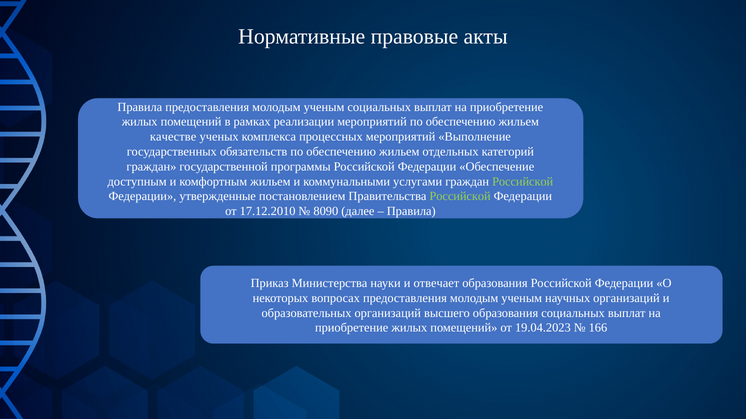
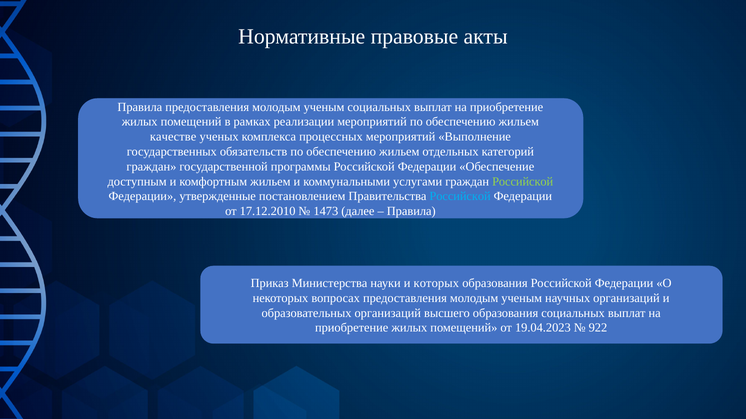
Российской colour: light green -> light blue (460, 197)
8090: 8090 -> 1473 (326, 212)
отвечает: отвечает -> которых (436, 284)
166: 166 -> 922 (598, 328)
